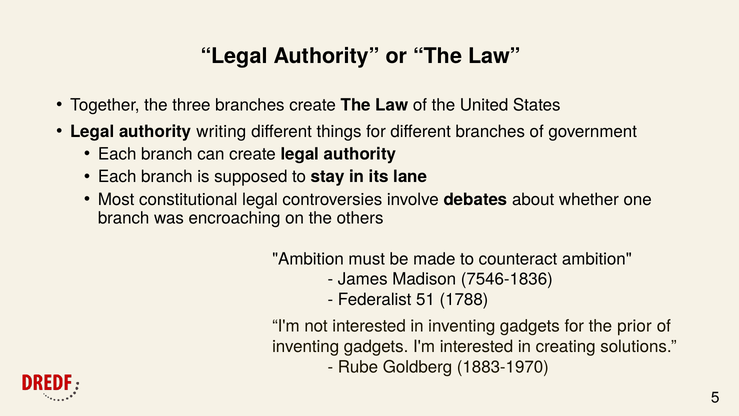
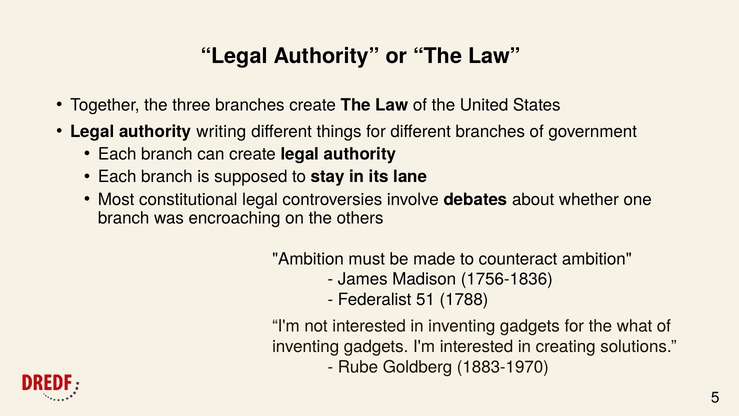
7546-1836: 7546-1836 -> 1756-1836 (507, 279)
prior: prior -> what (635, 326)
